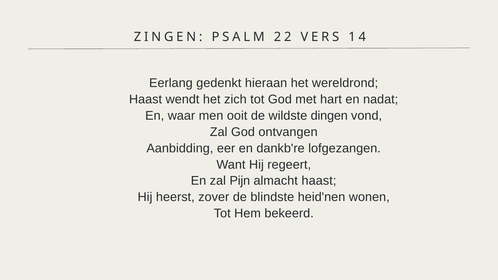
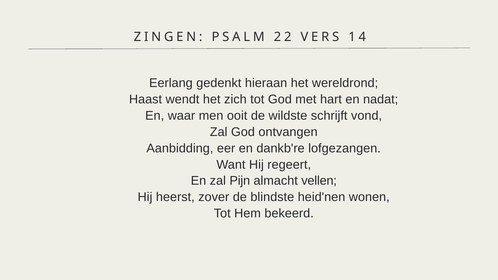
dingen: dingen -> schrijft (329, 116)
almacht haast: haast -> vellen (319, 181)
